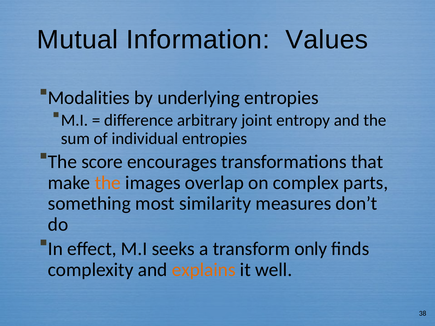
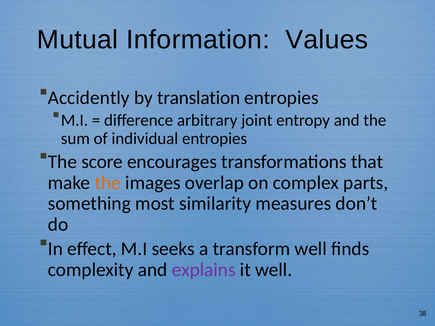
Modalities: Modalities -> Accidently (89, 98)
underlying: underlying -> translation (199, 98)
transform only: only -> well (311, 249)
explains colour: orange -> purple (204, 270)
